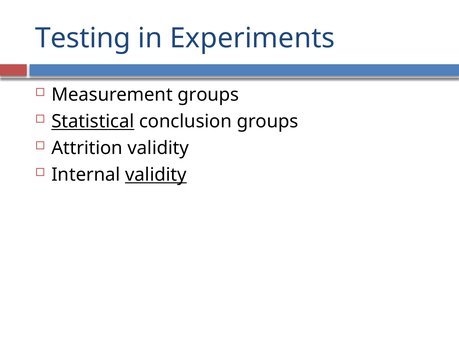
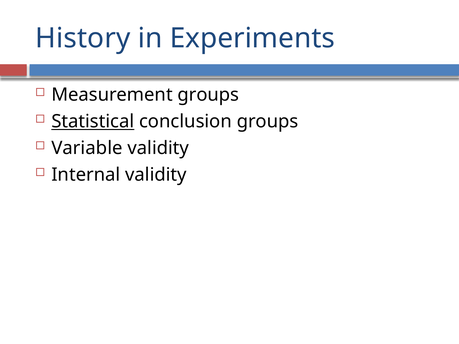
Testing: Testing -> History (83, 38)
Attrition: Attrition -> Variable (87, 148)
validity underline: present -> none (156, 175)
